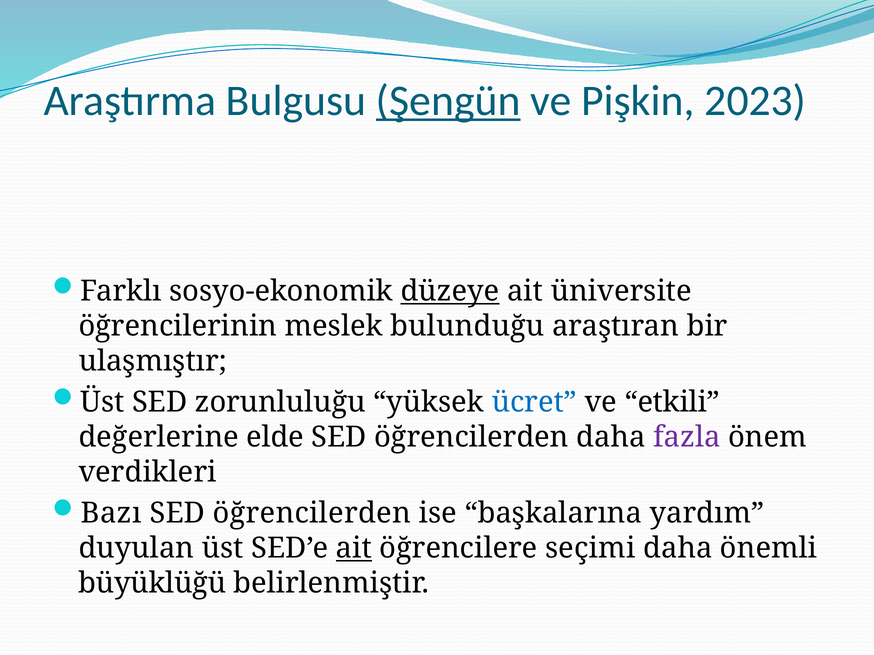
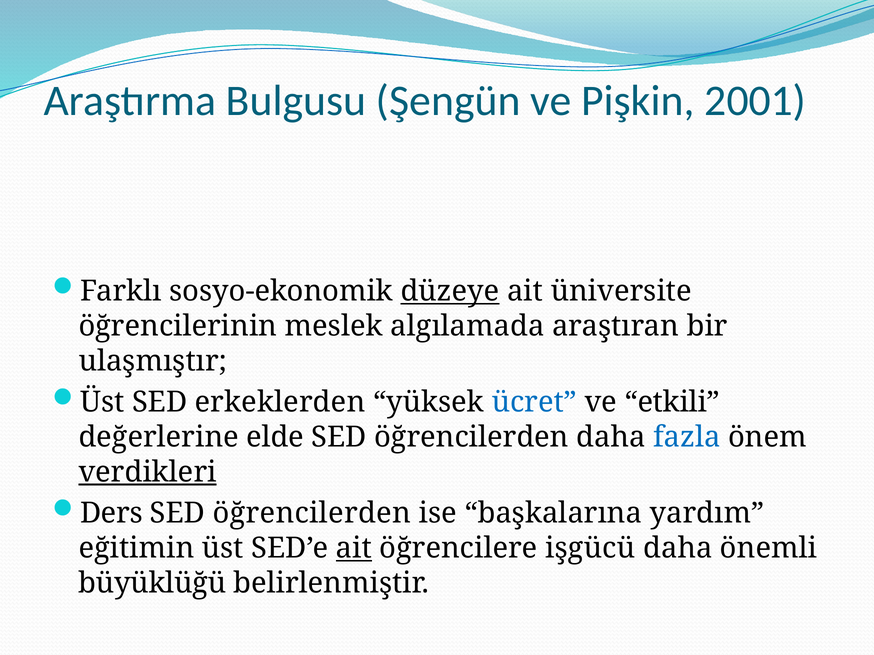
Şengün underline: present -> none (448, 101)
2023: 2023 -> 2001 (755, 101)
bulunduğu: bulunduğu -> algılamada (467, 326)
zorunluluğu: zorunluluğu -> erkeklerden (280, 403)
fazla colour: purple -> blue (687, 437)
verdikleri underline: none -> present (148, 472)
Bazı: Bazı -> Ders (111, 514)
duyulan: duyulan -> eğitimin (136, 549)
seçimi: seçimi -> işgücü (590, 549)
